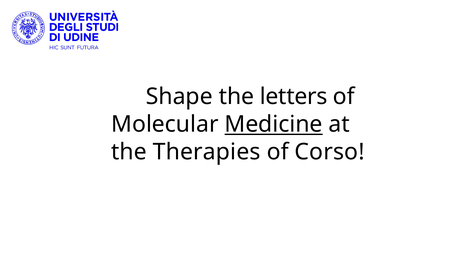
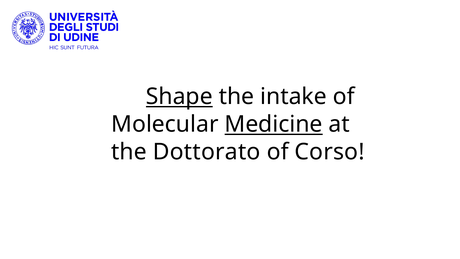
Shape underline: none -> present (179, 97)
letters: letters -> intake (294, 97)
Therapies: Therapies -> Dottorato (207, 152)
